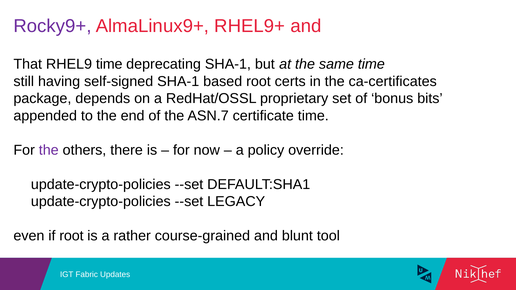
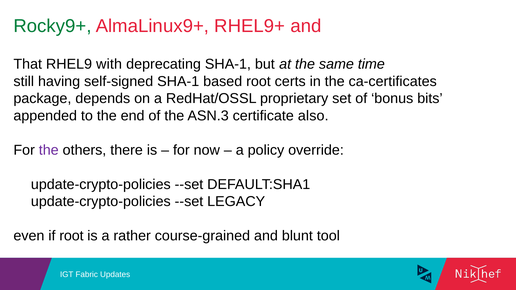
Rocky9+ colour: purple -> green (52, 26)
RHEL9 time: time -> with (109, 64)
ASN.7: ASN.7 -> ASN.3 (208, 116)
certificate time: time -> also (313, 116)
